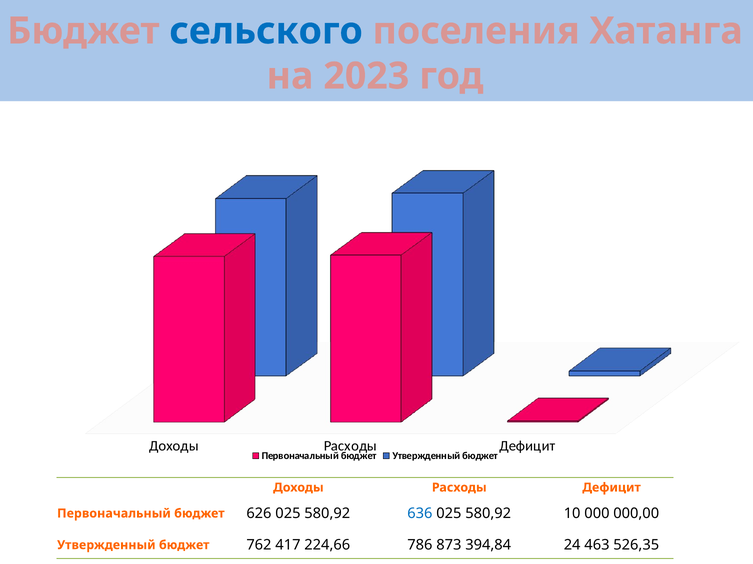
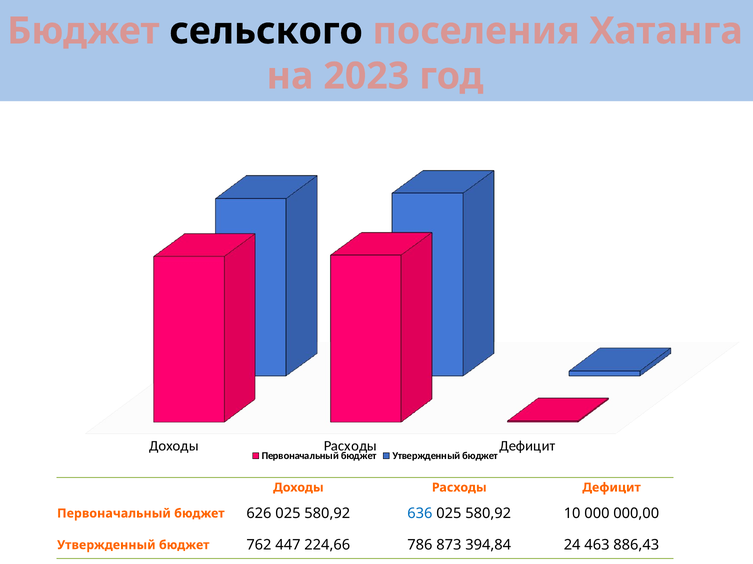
сельского colour: blue -> black (266, 31)
417: 417 -> 447 (288, 546)
526,35: 526,35 -> 886,43 (636, 546)
